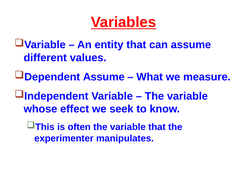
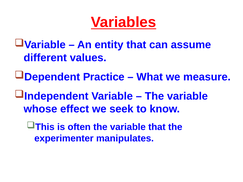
Assume: Assume -> Practice (104, 77)
